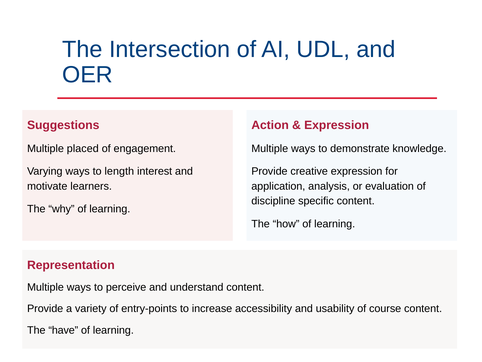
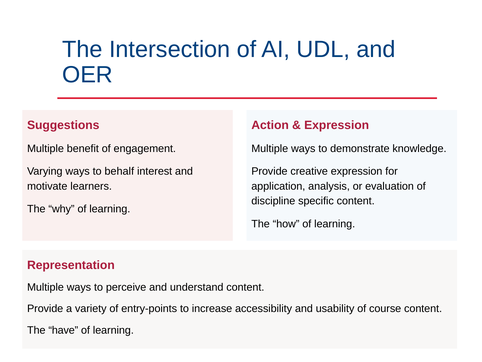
placed: placed -> benefit (83, 148)
length: length -> behalf (119, 171)
